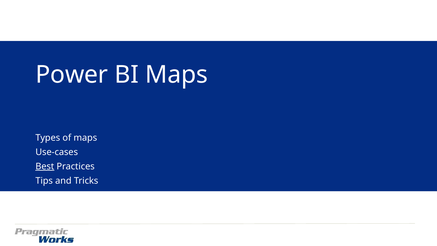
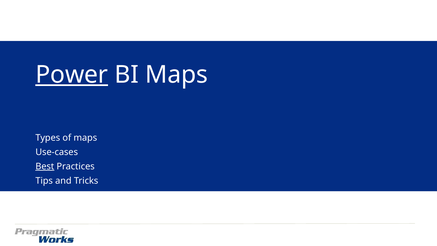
Power underline: none -> present (72, 75)
